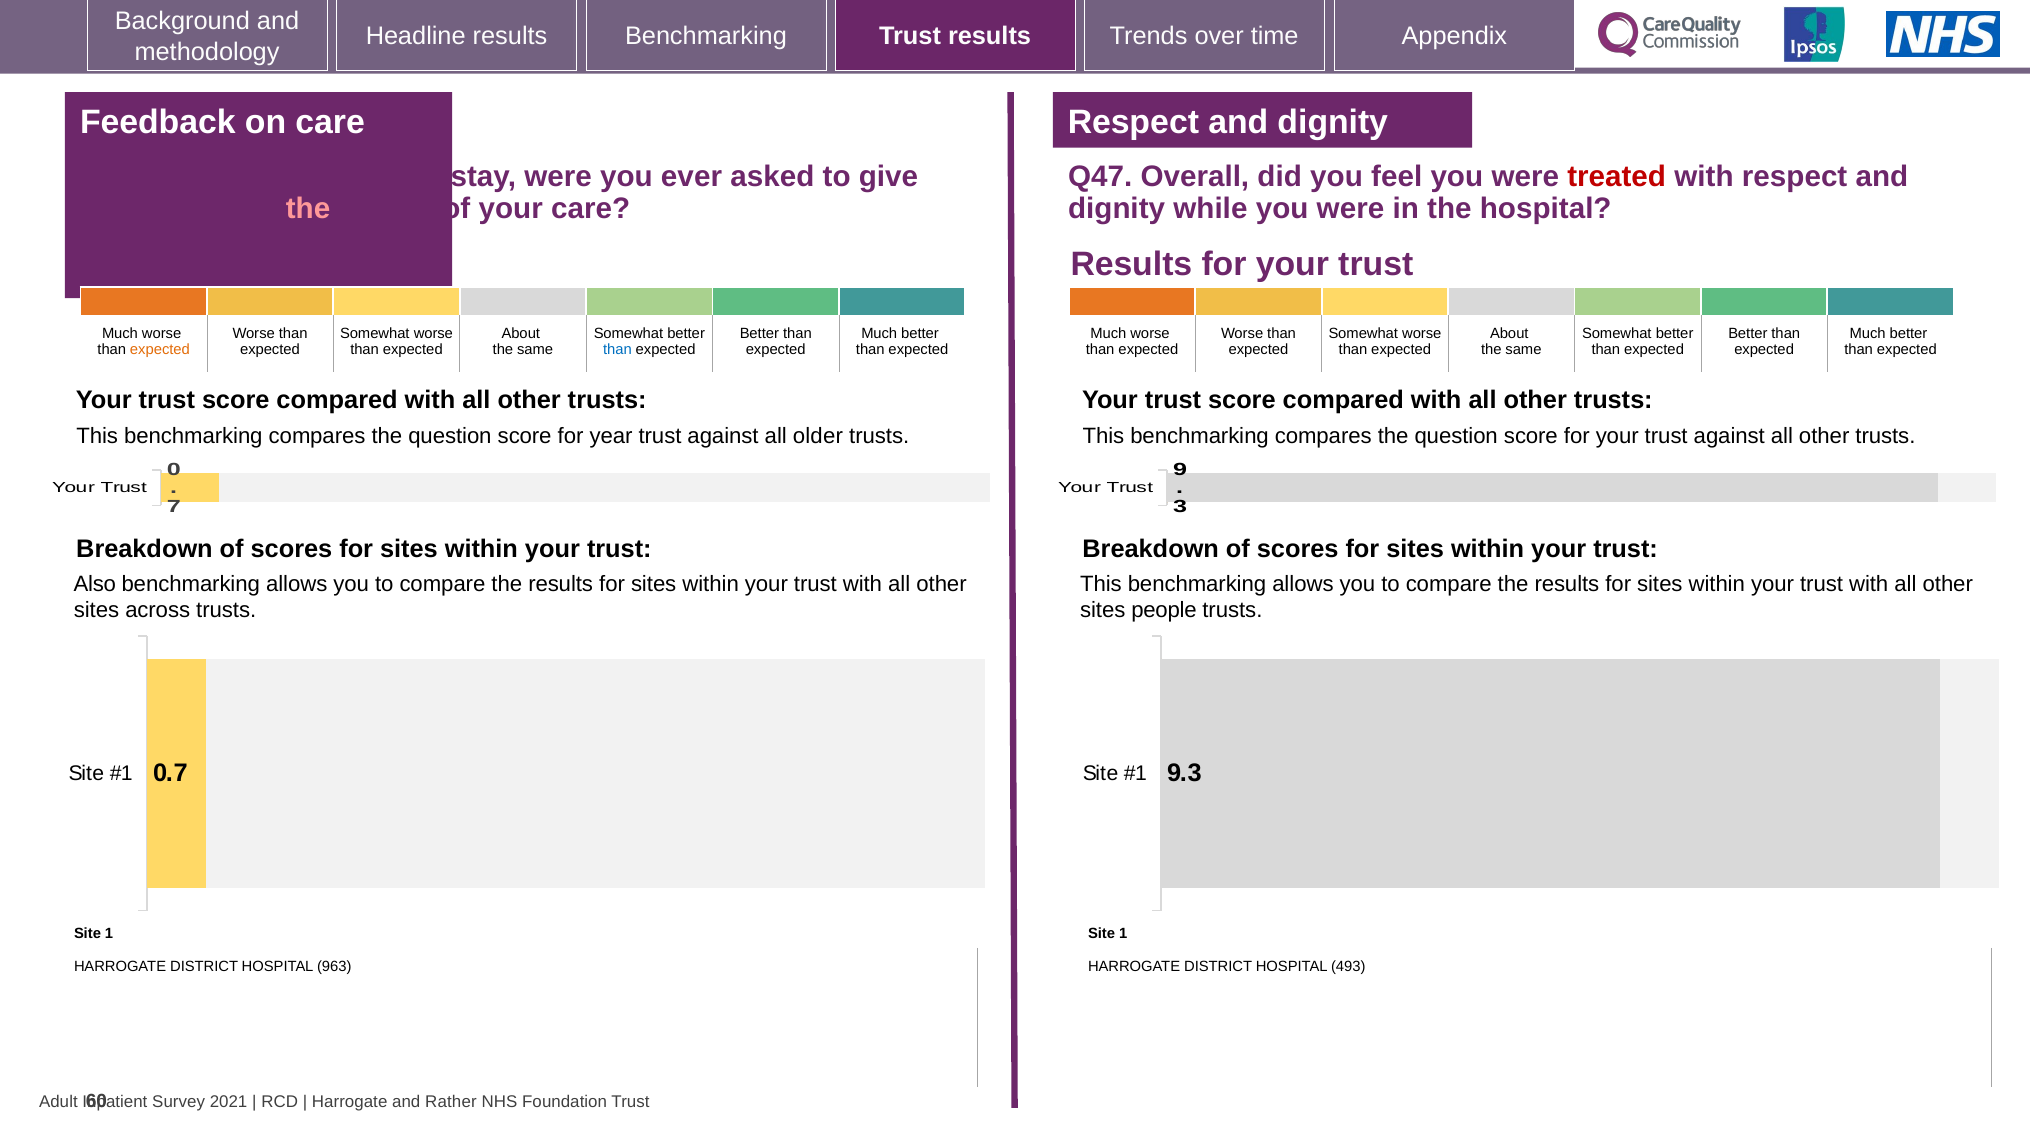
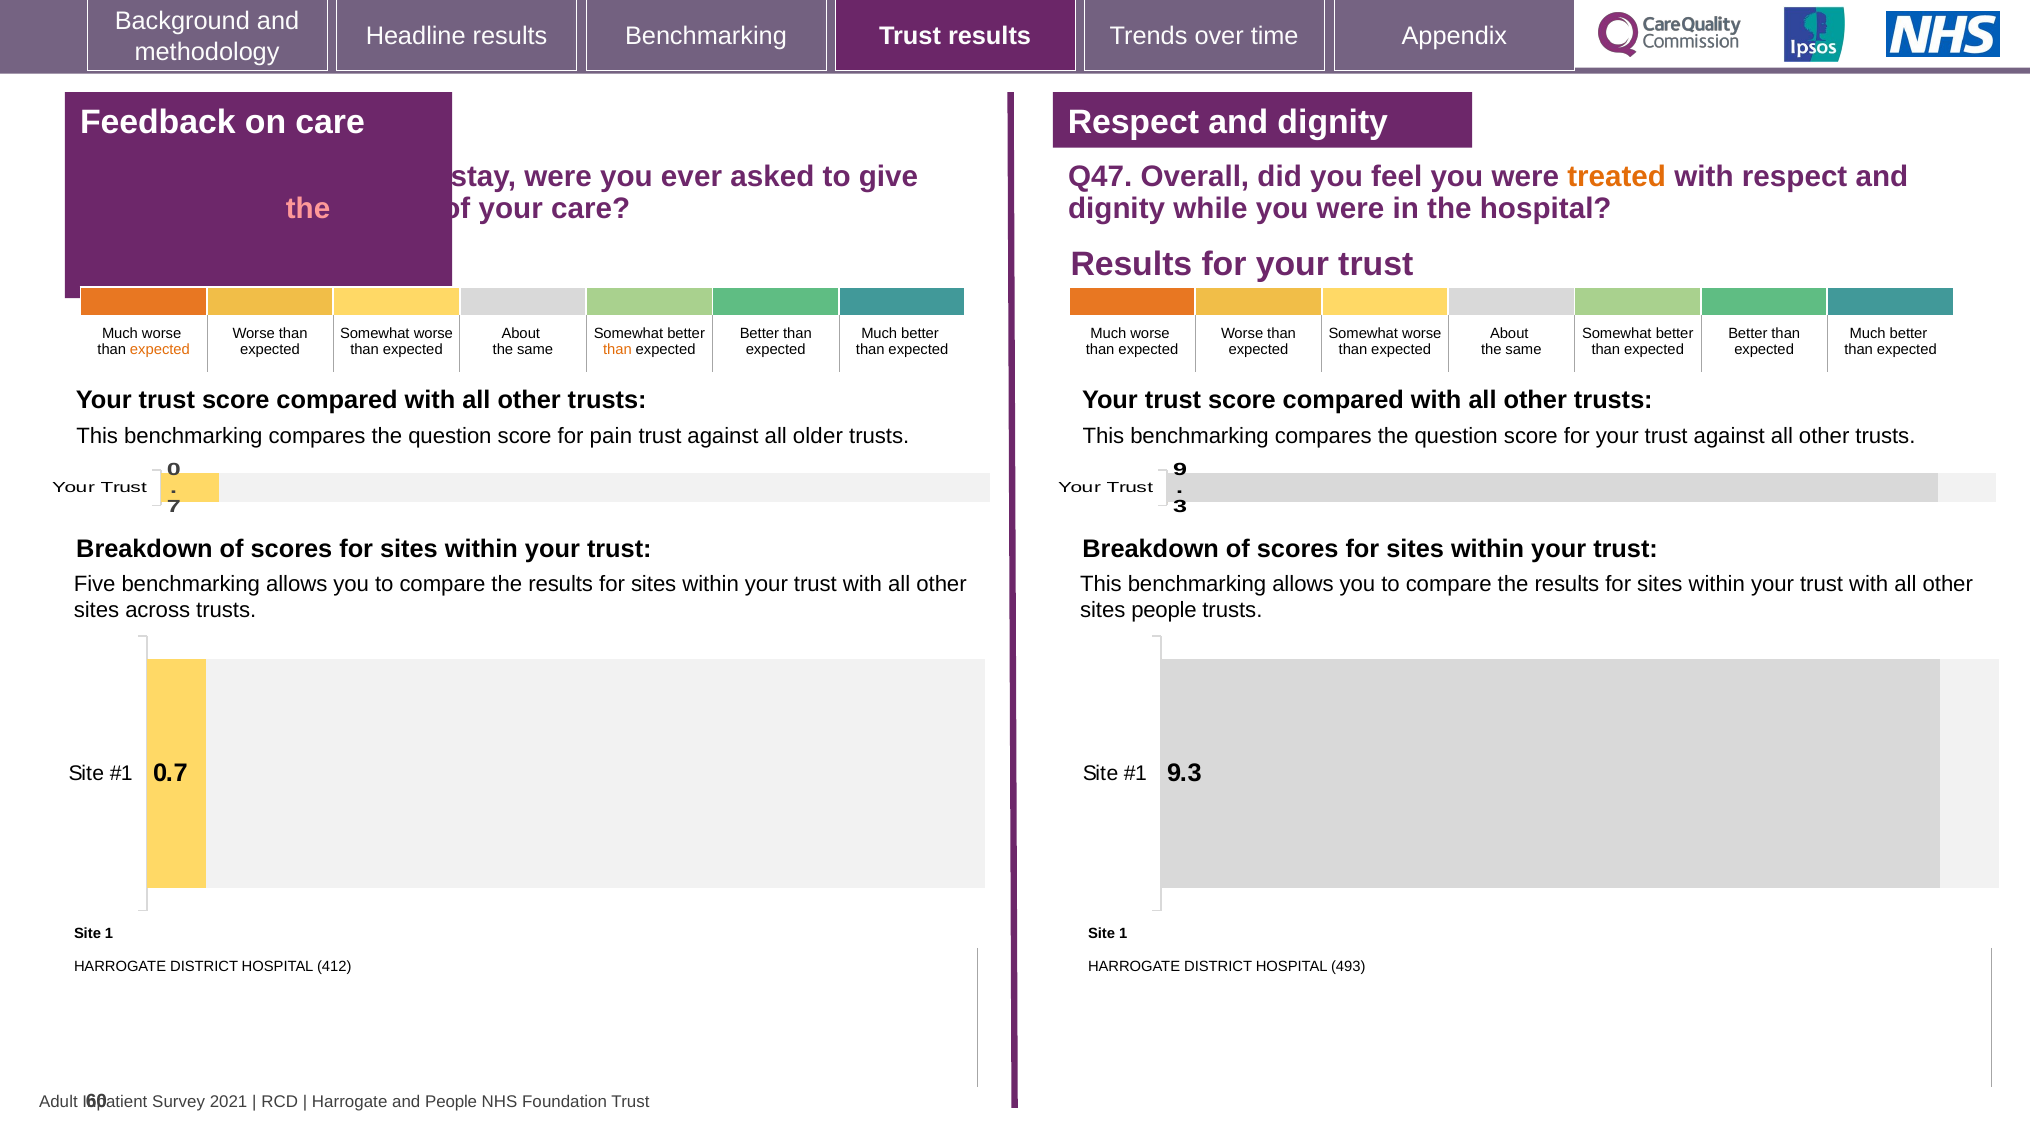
treated colour: red -> orange (1617, 177)
than colour: blue -> orange (617, 350)
year: year -> pain (611, 436)
Also: Also -> Five (95, 584)
963: 963 -> 412 (334, 967)
and Rather: Rather -> People (451, 1102)
